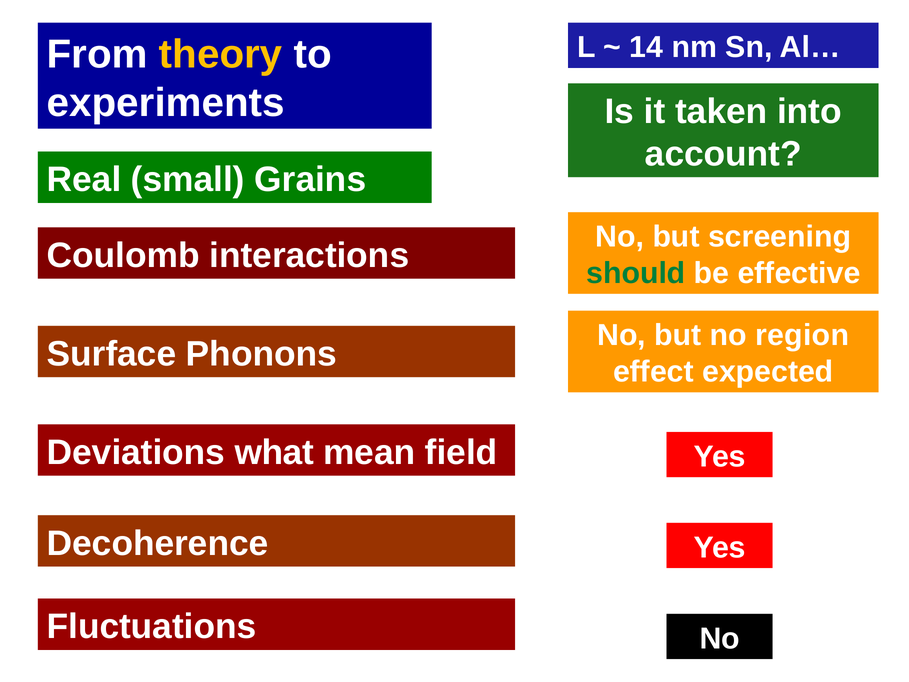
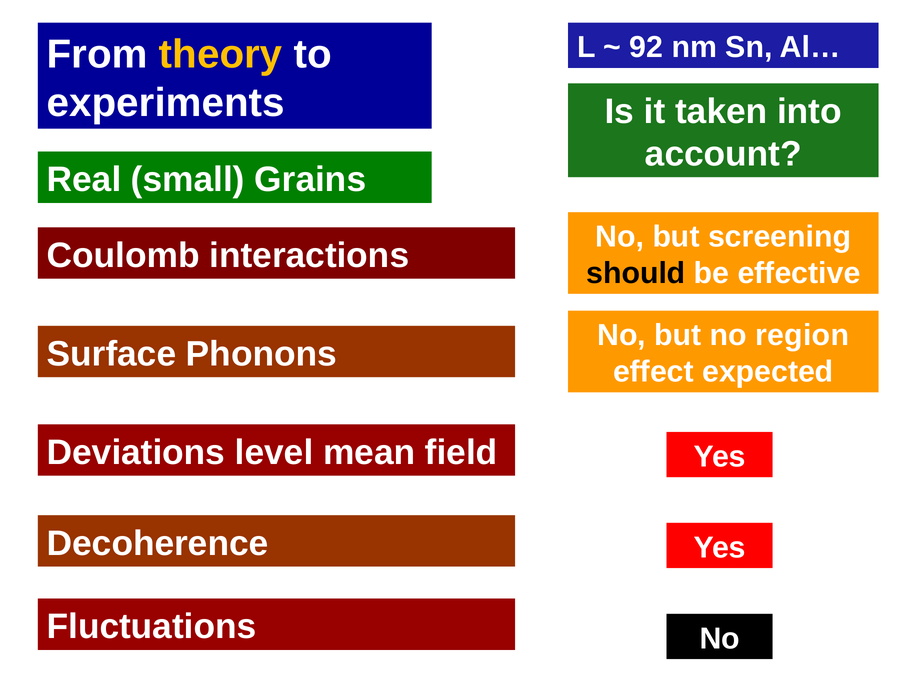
14: 14 -> 92 (646, 47)
should colour: green -> black (636, 273)
what: what -> level (274, 452)
